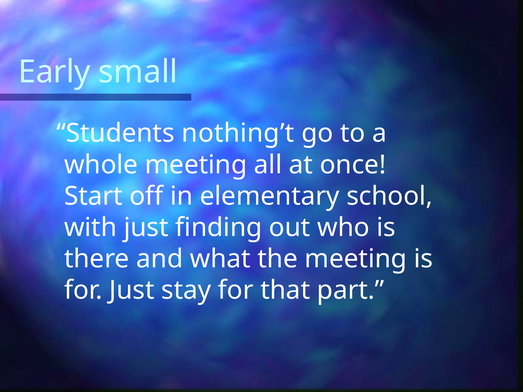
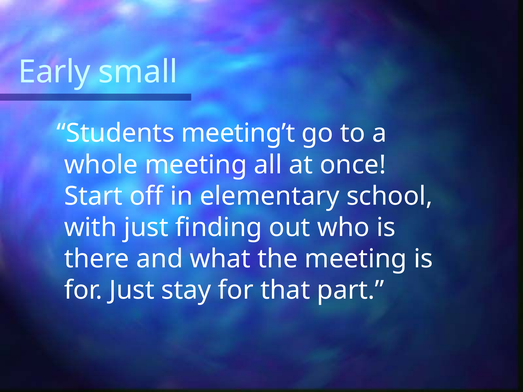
nothing’t: nothing’t -> meeting’t (238, 133)
